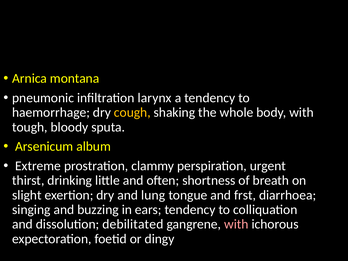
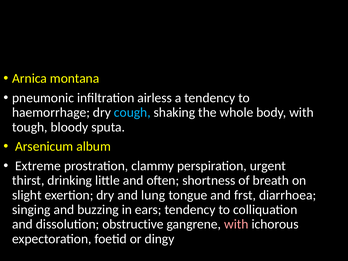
larynx: larynx -> airless (155, 98)
cough colour: yellow -> light blue (132, 112)
debilitated: debilitated -> obstructive (133, 224)
